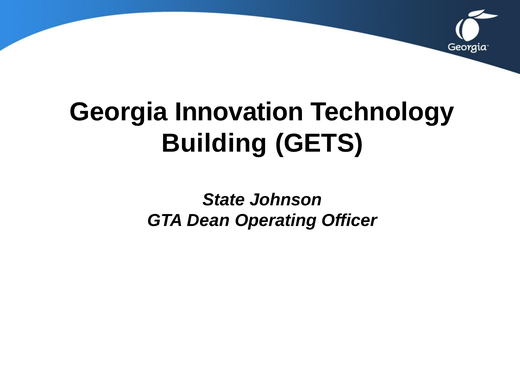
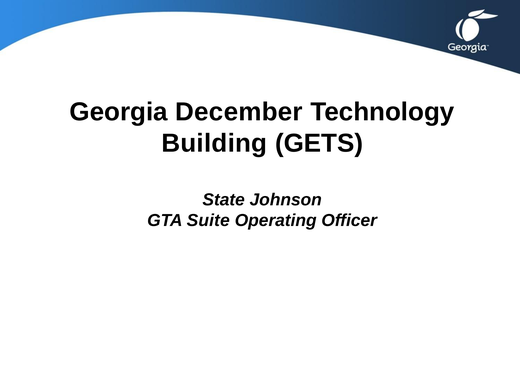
Innovation: Innovation -> December (239, 112)
Dean: Dean -> Suite (208, 221)
